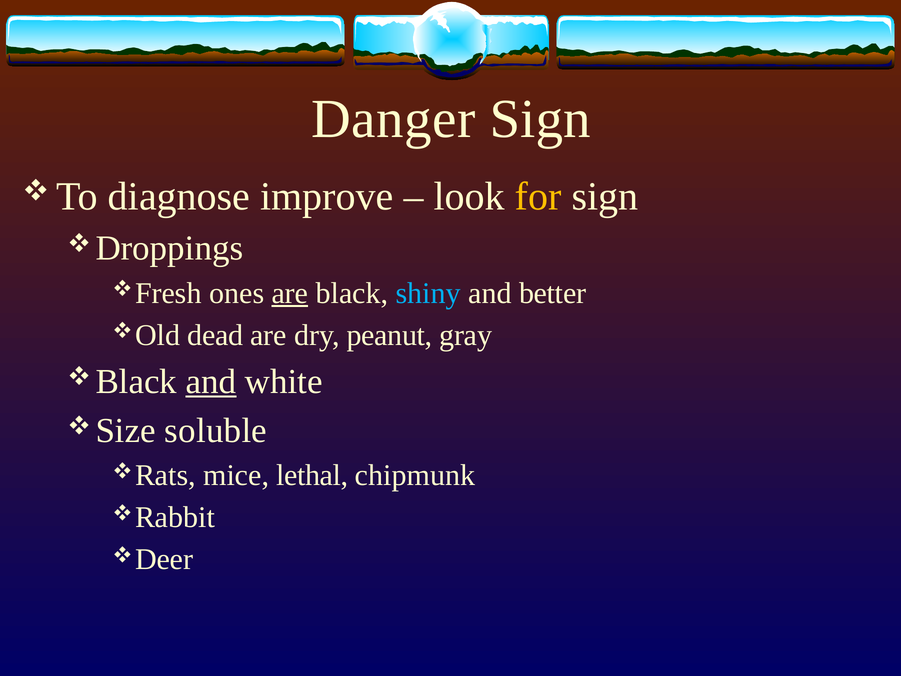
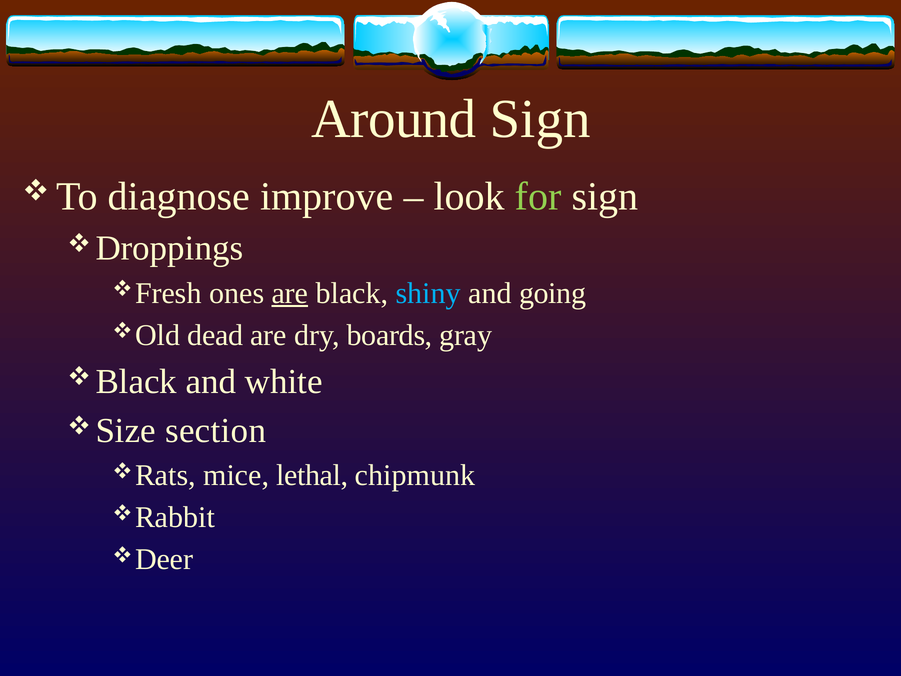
Danger: Danger -> Around (394, 119)
for colour: yellow -> light green (538, 197)
better: better -> going (553, 293)
peanut: peanut -> boards (390, 335)
and underline: present -> none (211, 381)
soluble: soluble -> section (216, 431)
